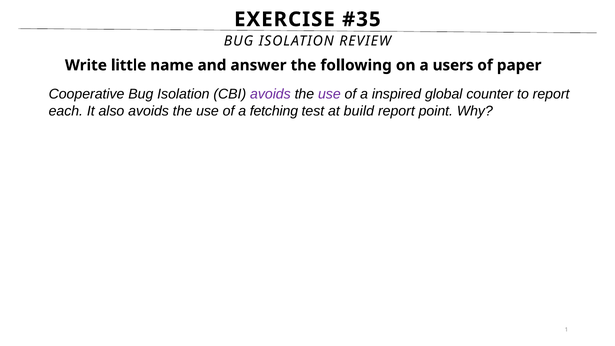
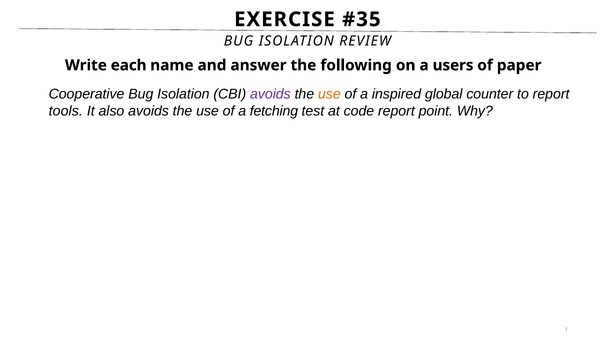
little: little -> each (129, 65)
use colour: purple -> orange (329, 94)
each: each -> tools (66, 111)
build: build -> code (359, 111)
